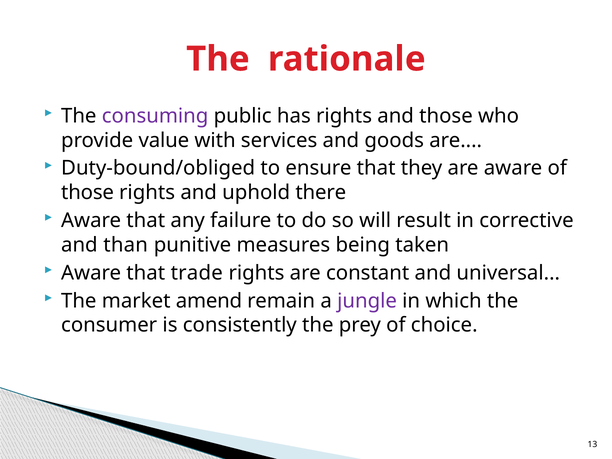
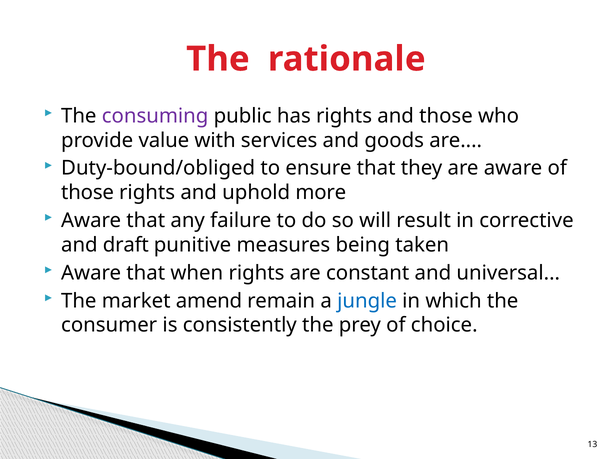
there: there -> more (321, 193)
than: than -> draft (126, 245)
trade: trade -> when (197, 273)
jungle colour: purple -> blue (367, 301)
